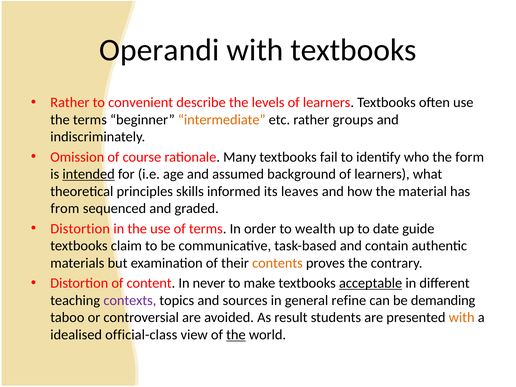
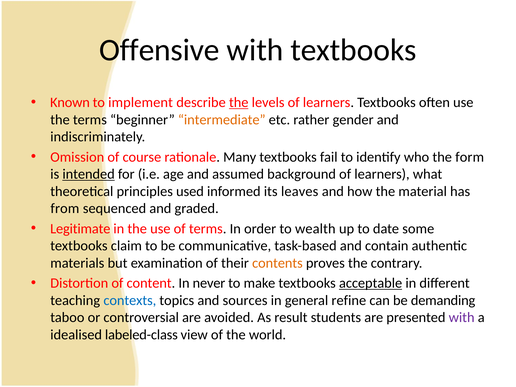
Operandi: Operandi -> Offensive (159, 50)
Rather: Rather -> Known (70, 102)
convenient: convenient -> implement (141, 102)
the underline: none -> present (239, 102)
groups: groups -> gender (353, 120)
skills: skills -> used (190, 191)
Distortion: Distortion -> Legitimate (80, 229)
guide: guide -> some (418, 229)
contexts colour: purple -> blue (130, 300)
with colour: orange -> purple (462, 318)
official-class: official-class -> labeled-class (141, 335)
the underline: present -> none (236, 335)
